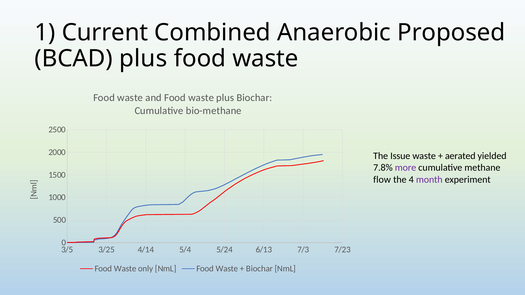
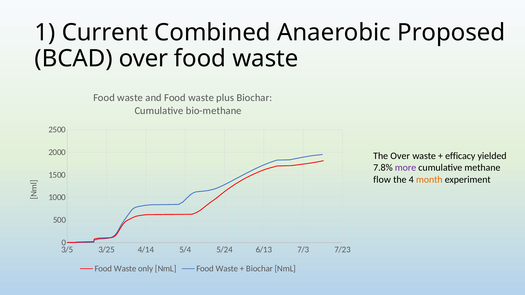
BCAD plus: plus -> over (143, 58)
The Issue: Issue -> Over (400, 156)
aerated: aerated -> efficacy (460, 156)
month colour: purple -> orange (429, 180)
